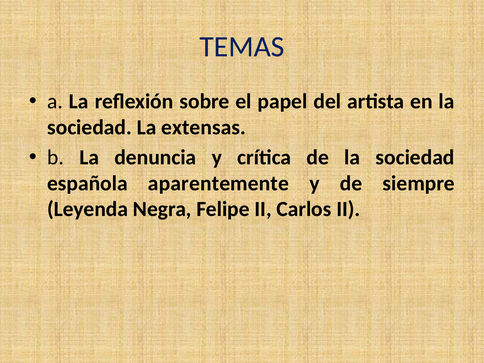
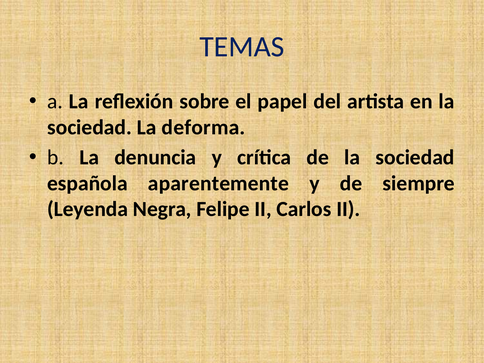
extensas: extensas -> deforma (203, 127)
